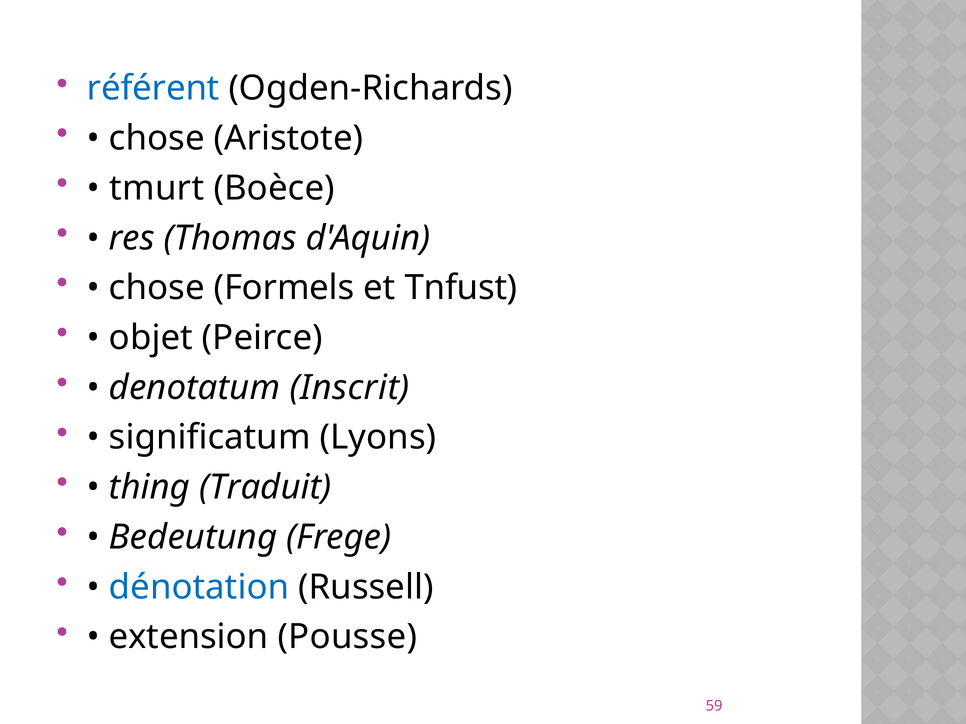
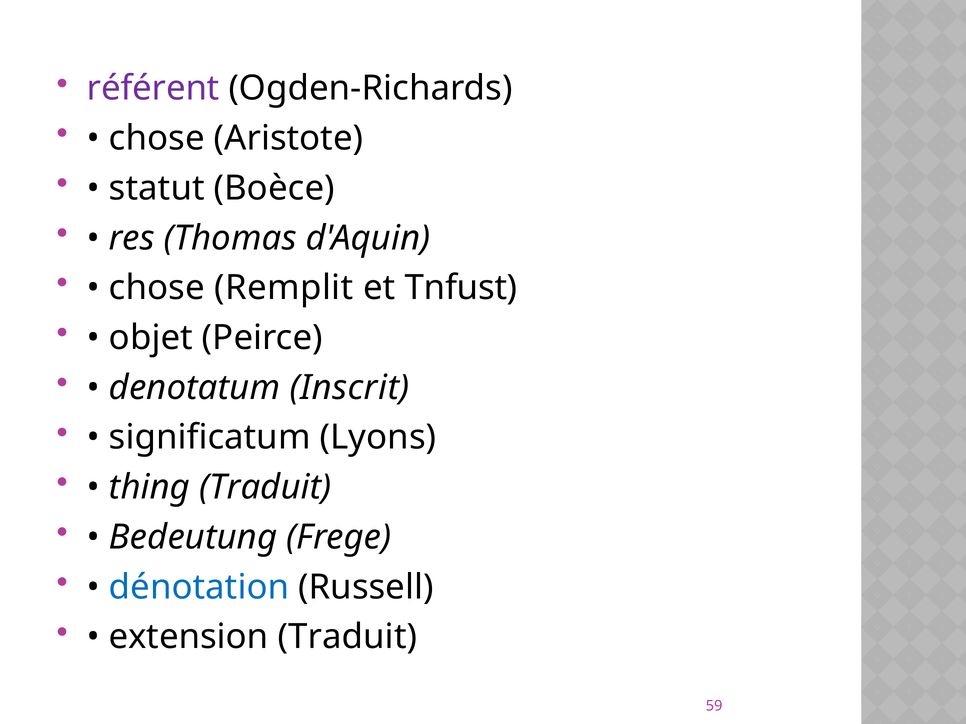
référent colour: blue -> purple (153, 88)
tmurt: tmurt -> statut (157, 188)
Formels: Formels -> Remplit (284, 288)
extension Pousse: Pousse -> Traduit (347, 637)
